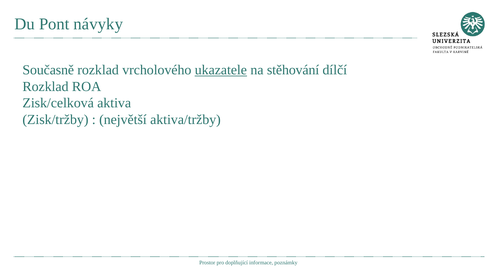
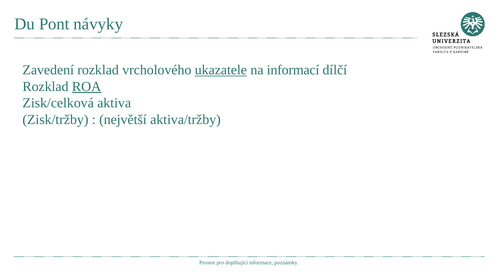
Současně: Současně -> Zavedení (48, 70)
stěhování: stěhování -> informací (293, 70)
ROA underline: none -> present (87, 87)
